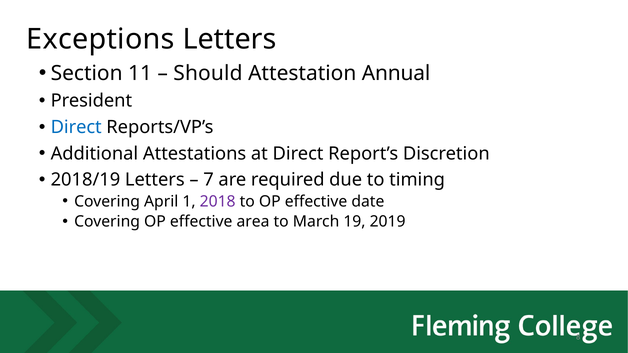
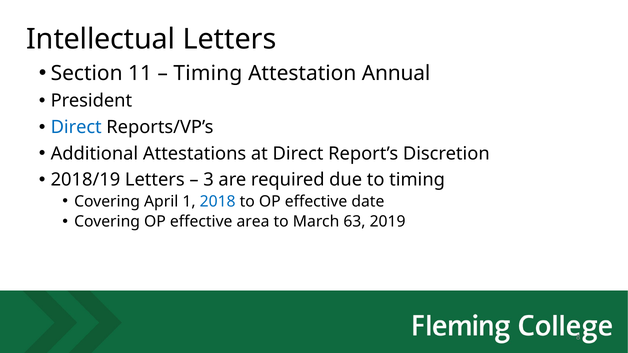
Exceptions: Exceptions -> Intellectual (101, 39)
Should: Should -> Timing (208, 73)
7: 7 -> 3 (209, 180)
2018 colour: purple -> blue (218, 202)
19: 19 -> 63 (354, 222)
